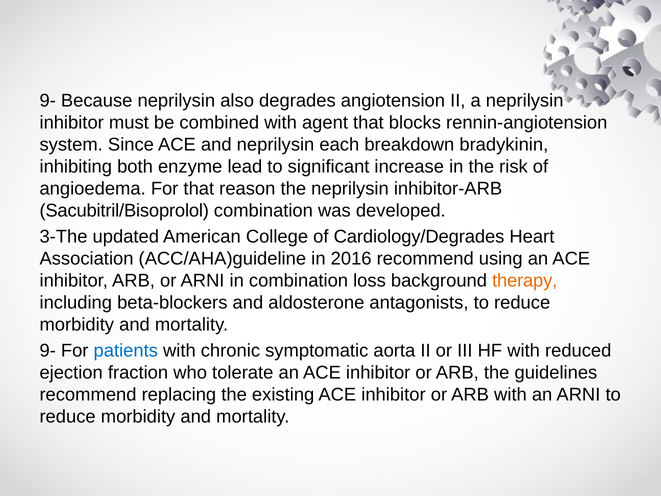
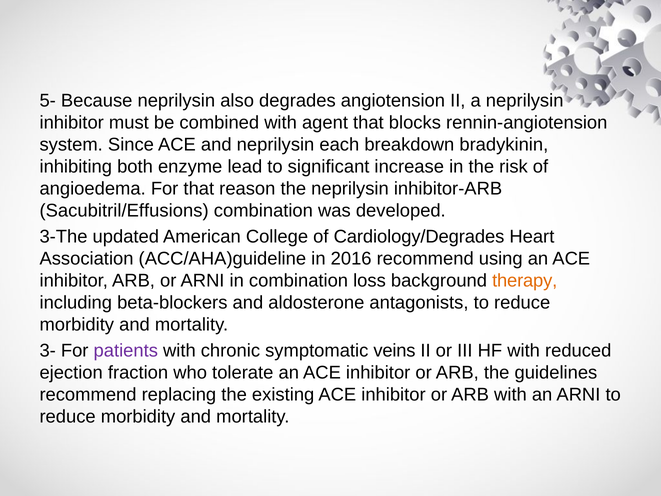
9-: 9- -> 5- (48, 100)
Sacubitril/Bisoprolol: Sacubitril/Bisoprolol -> Sacubitril/Effusions (124, 211)
9-: 9- -> 3- (48, 350)
patients colour: blue -> purple (126, 350)
aorta: aorta -> veins (394, 350)
